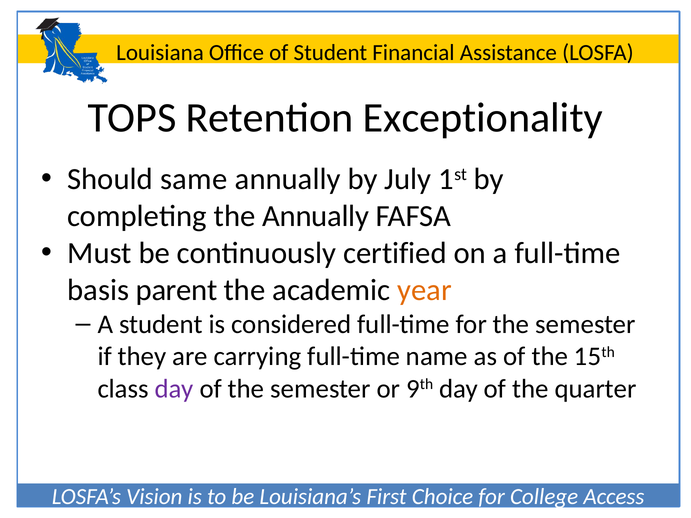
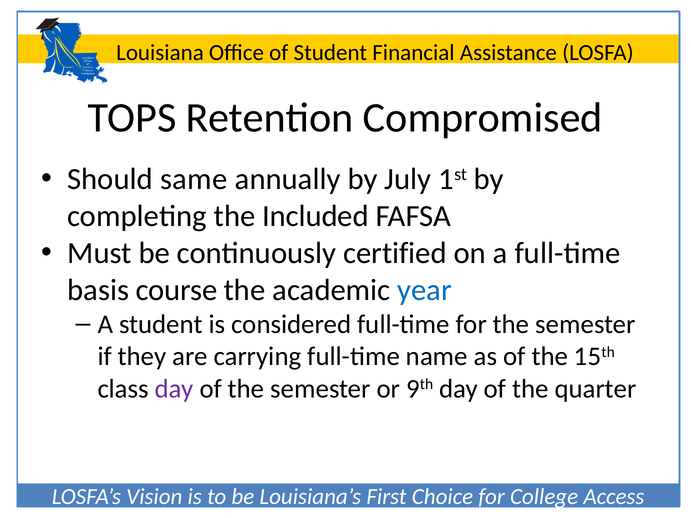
Exceptionality: Exceptionality -> Compromised (483, 118)
the Annually: Annually -> Included (316, 216)
parent: parent -> course (177, 290)
year colour: orange -> blue (425, 290)
